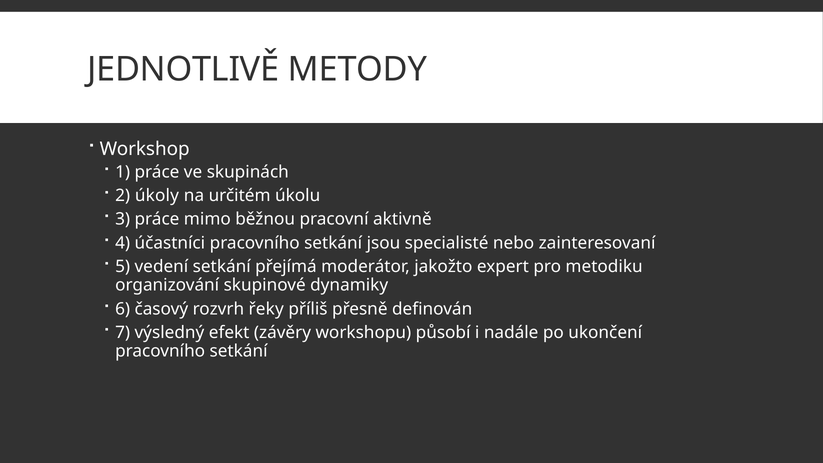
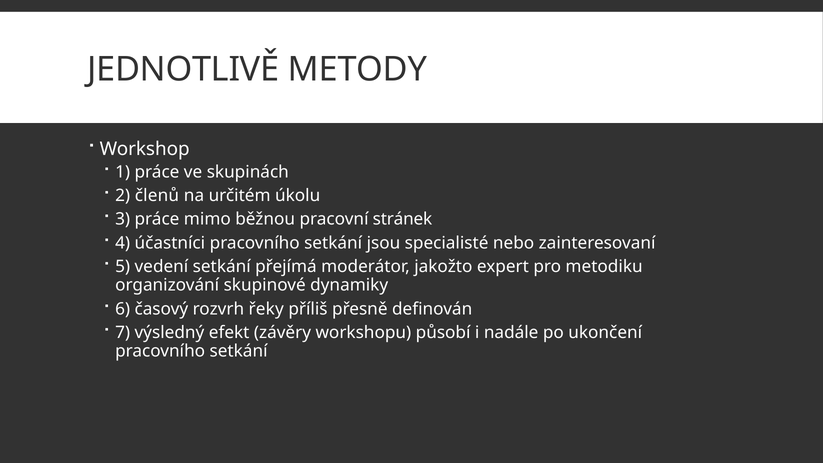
úkoly: úkoly -> členů (157, 196)
aktivně: aktivně -> stránek (402, 219)
